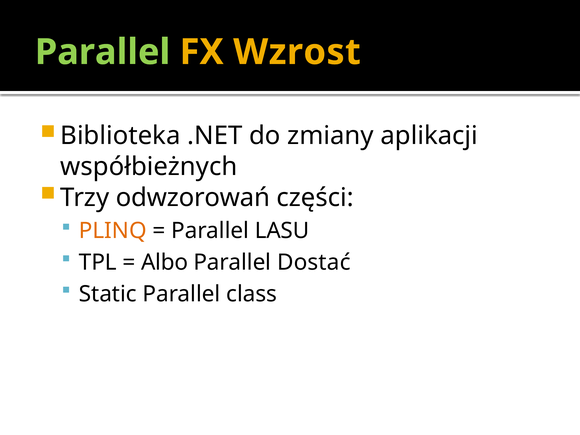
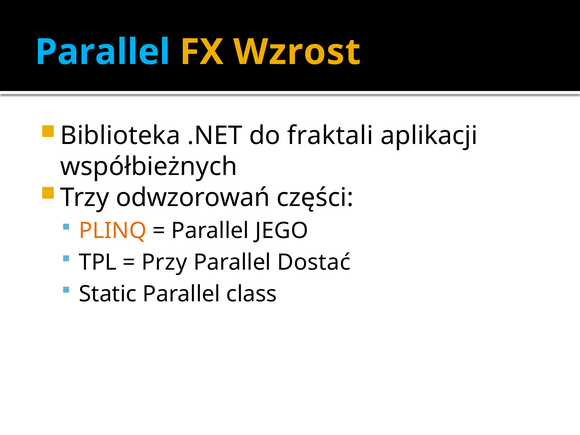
Parallel colour: light green -> light blue (103, 52)
zmiany: zmiany -> fraktali (330, 136)
LASU: LASU -> JEGO (282, 231)
Albo: Albo -> Przy (164, 262)
